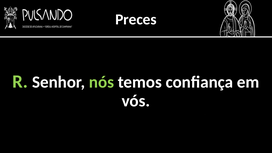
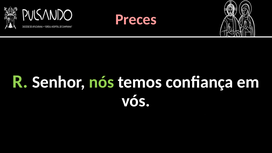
Preces colour: white -> pink (136, 19)
